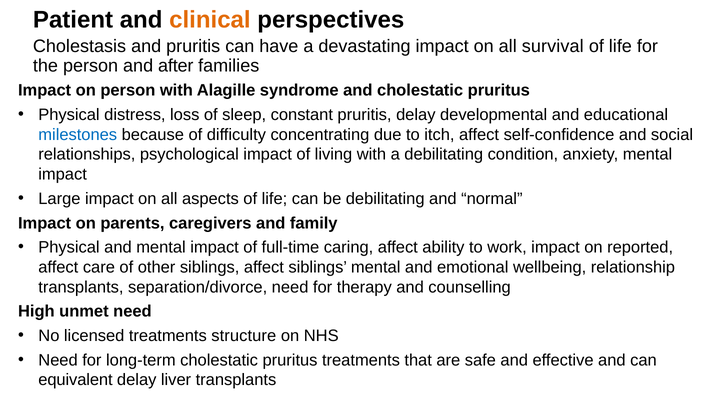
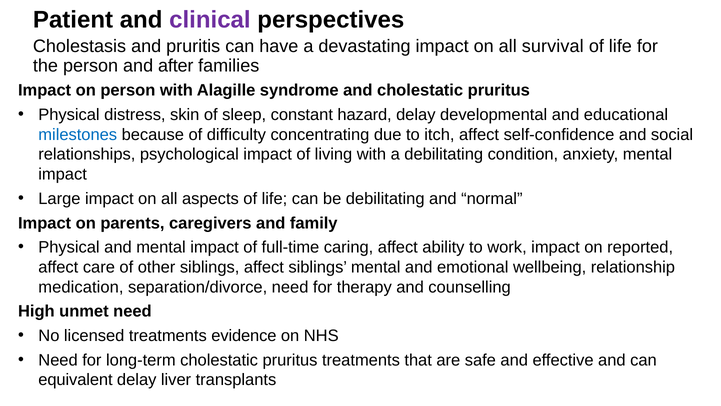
clinical colour: orange -> purple (210, 20)
loss: loss -> skin (185, 115)
constant pruritis: pruritis -> hazard (365, 115)
transplants: transplants -> medication (81, 287)
structure: structure -> evidence (244, 335)
